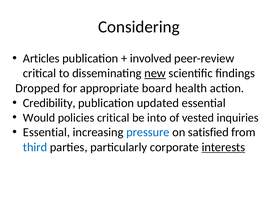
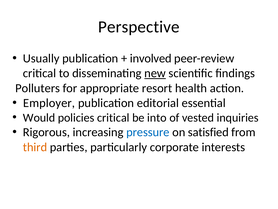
Considering: Considering -> Perspective (139, 27)
Articles: Articles -> Usually (41, 58)
Dropped: Dropped -> Polluters (38, 88)
board: board -> resort (157, 88)
Credibility: Credibility -> Employer (49, 103)
updated: updated -> editorial (158, 103)
Essential: Essential -> Rigorous (46, 132)
third colour: blue -> orange (35, 147)
interests underline: present -> none (223, 147)
